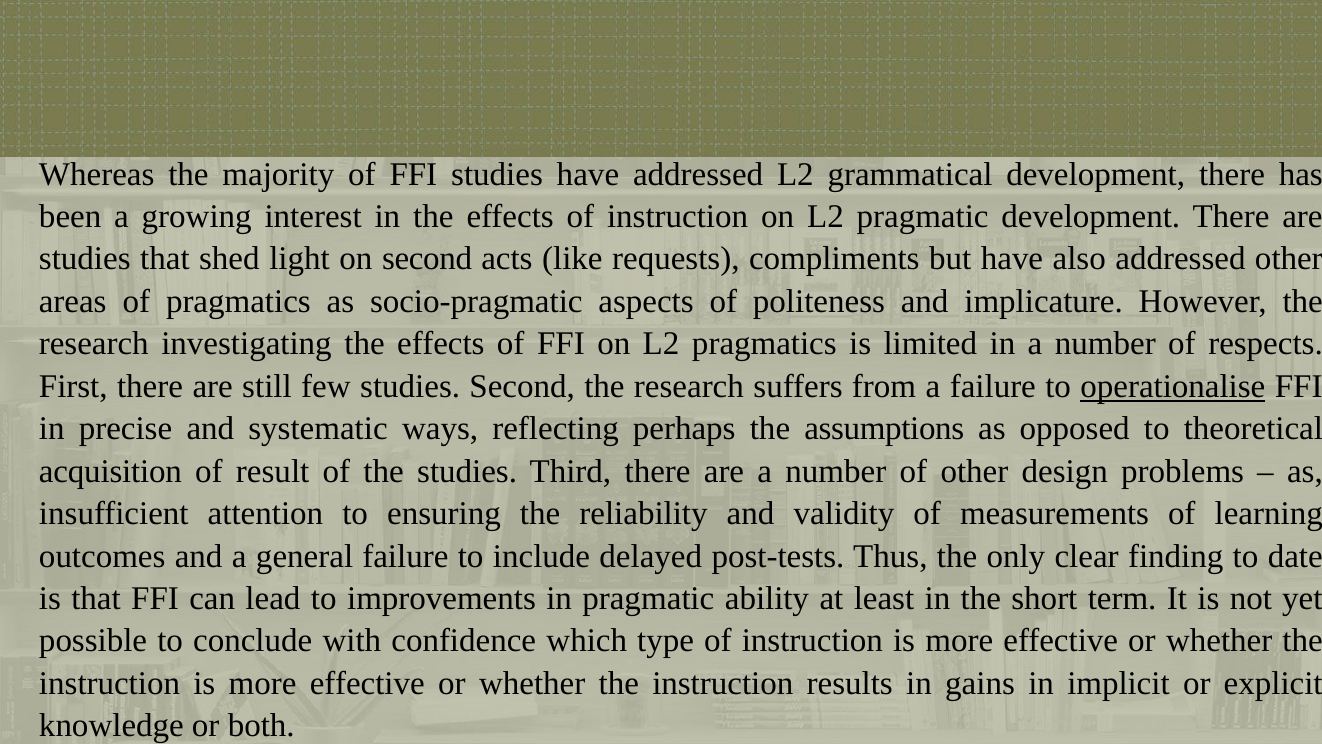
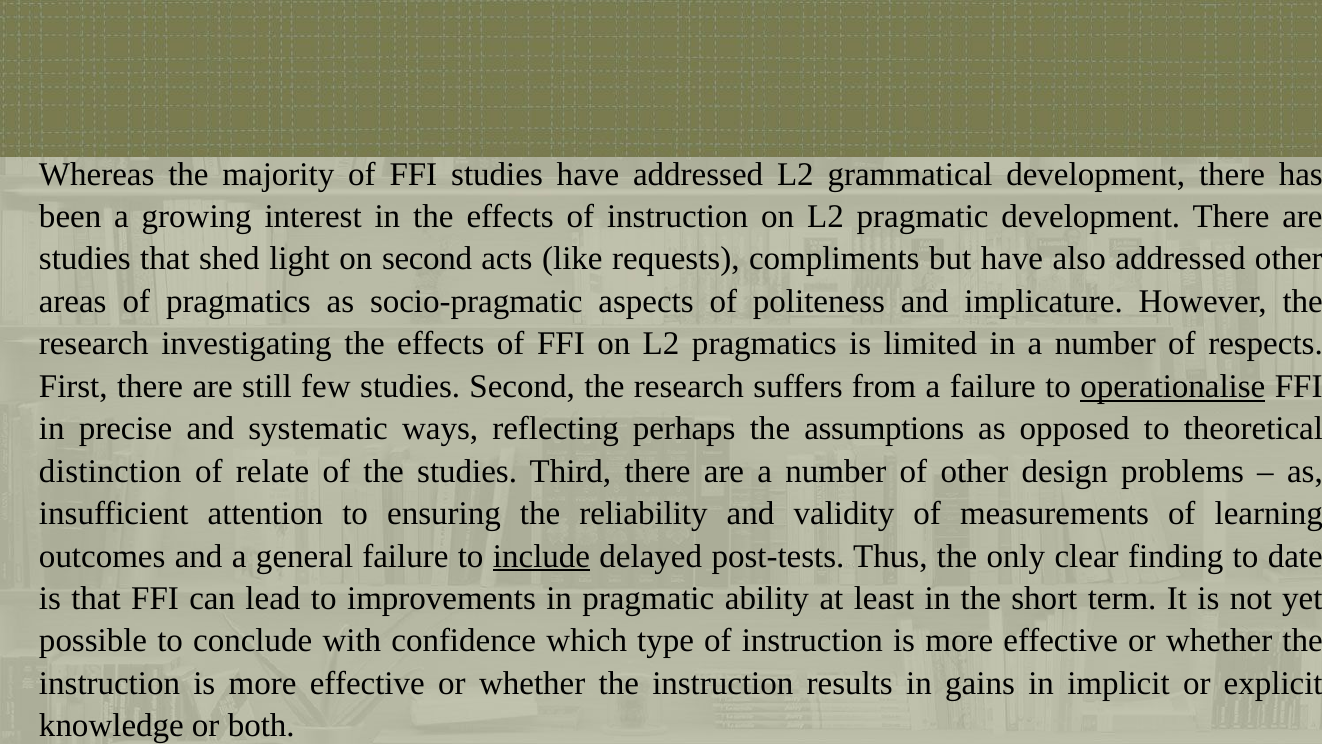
acquisition: acquisition -> distinction (110, 471)
result: result -> relate (273, 471)
include underline: none -> present (542, 556)
